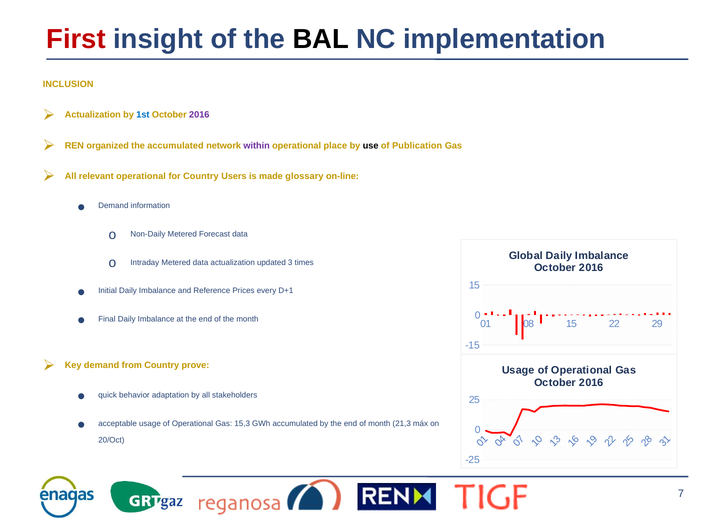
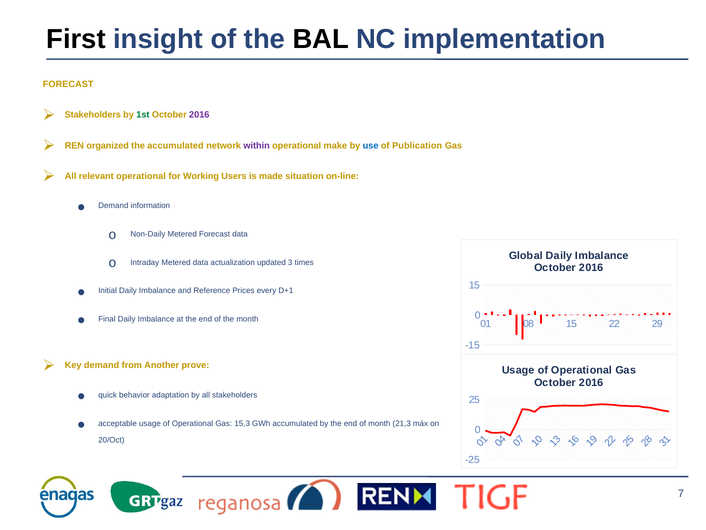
First colour: red -> black (76, 39)
INCLUSION: INCLUSION -> FORECAST (68, 84)
Actualization: Actualization -> Stakeholders (93, 115)
1st colour: blue -> green (143, 115)
place: place -> make (335, 145)
use colour: black -> blue (371, 145)
for Country: Country -> Working (201, 176)
glossary: glossary -> situation (304, 176)
from Country: Country -> Another (162, 365)
